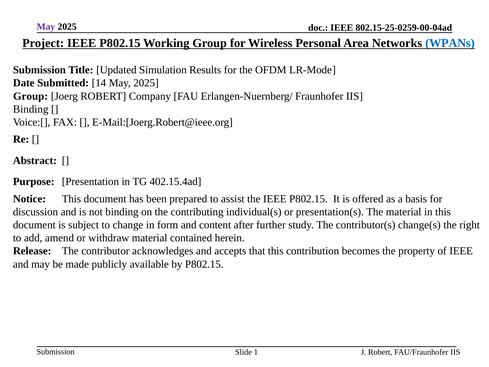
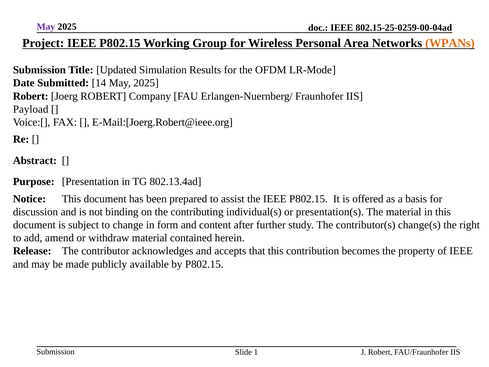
WPANs colour: blue -> orange (450, 43)
Group: Group -> Robert (31, 96)
Binding: Binding -> Payload (31, 109)
402.15.4ad: 402.15.4ad -> 802.13.4ad (175, 182)
